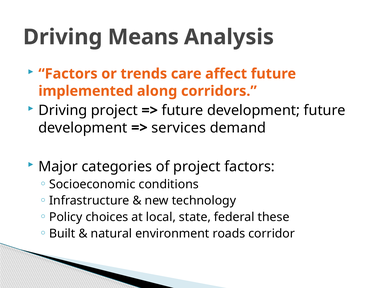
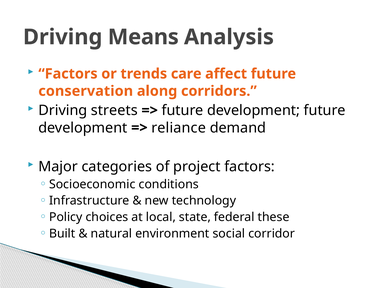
implemented: implemented -> conservation (86, 91)
Driving project: project -> streets (114, 110)
services: services -> reliance (179, 128)
roads: roads -> social (229, 234)
